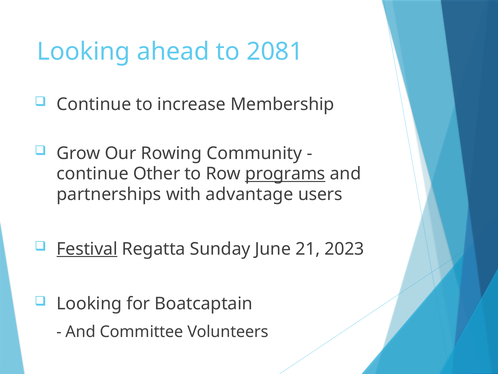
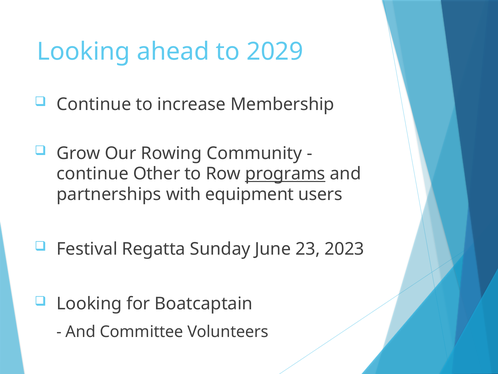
2081: 2081 -> 2029 (275, 52)
advantage: advantage -> equipment (250, 194)
Festival underline: present -> none (87, 249)
21: 21 -> 23 (308, 249)
